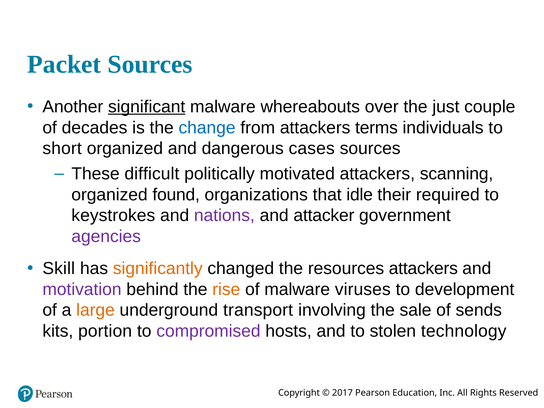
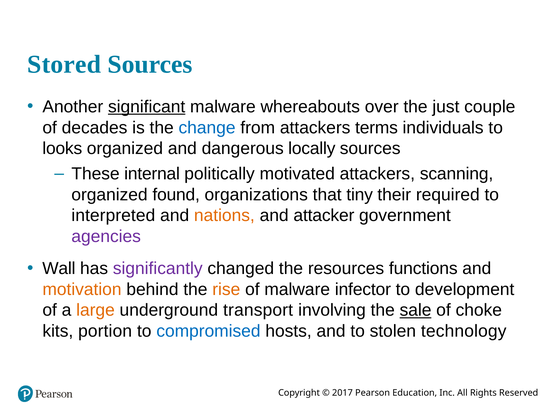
Packet: Packet -> Stored (64, 64)
short: short -> looks (62, 149)
cases: cases -> locally (312, 149)
difficult: difficult -> internal (152, 174)
idle: idle -> tiny (360, 195)
keystrokes: keystrokes -> interpreted (113, 216)
nations colour: purple -> orange (224, 216)
Skill: Skill -> Wall (59, 269)
significantly colour: orange -> purple (158, 269)
resources attackers: attackers -> functions (423, 269)
motivation colour: purple -> orange (82, 289)
viruses: viruses -> infector (363, 289)
sale underline: none -> present (416, 310)
sends: sends -> choke (479, 310)
compromised colour: purple -> blue (208, 331)
